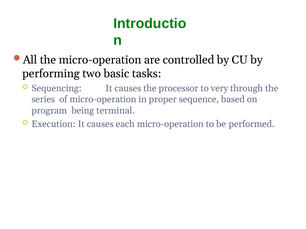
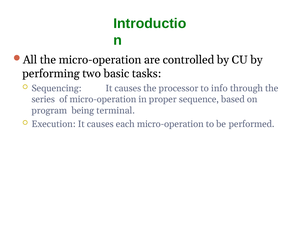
very: very -> info (219, 88)
